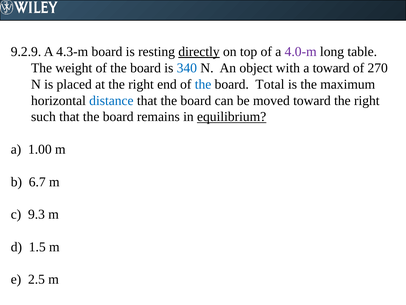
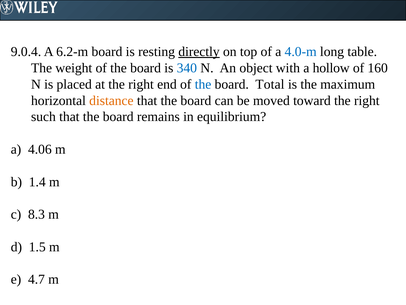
9.2.9: 9.2.9 -> 9.0.4 (26, 52)
4.3-m: 4.3-m -> 6.2-m (72, 52)
4.0-m colour: purple -> blue (301, 52)
a toward: toward -> hollow (331, 68)
270: 270 -> 160 (378, 68)
distance colour: blue -> orange (111, 100)
equilibrium underline: present -> none (232, 117)
1.00: 1.00 -> 4.06 (40, 149)
6.7: 6.7 -> 1.4 (37, 182)
9.3: 9.3 -> 8.3 (36, 214)
2.5: 2.5 -> 4.7 (36, 279)
